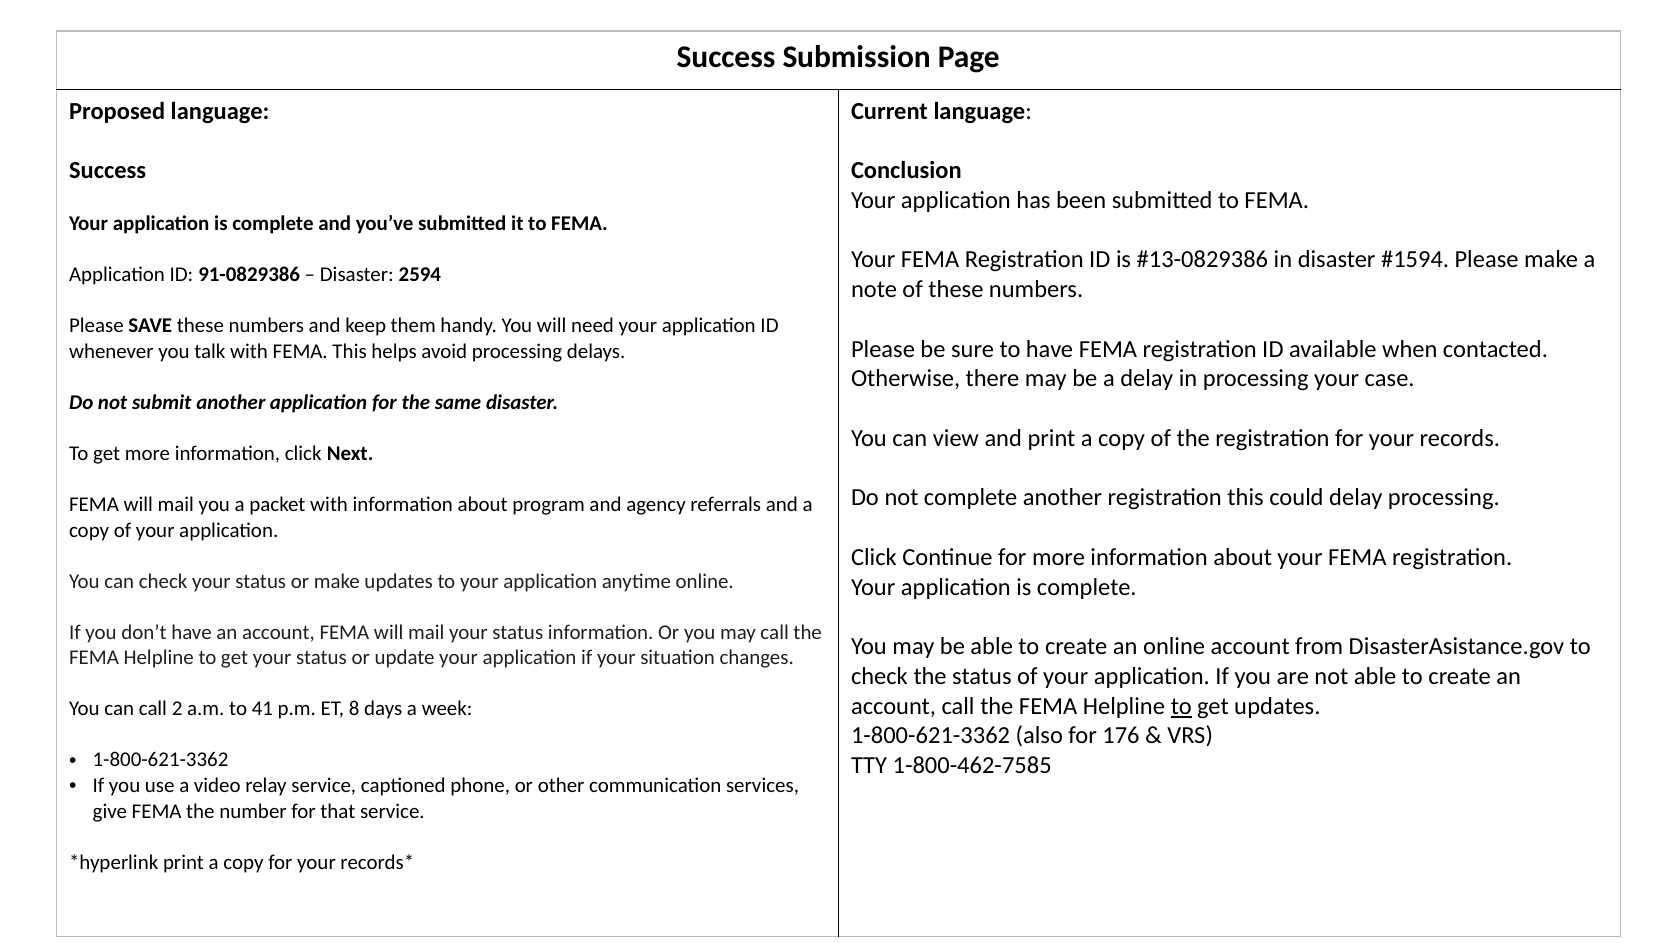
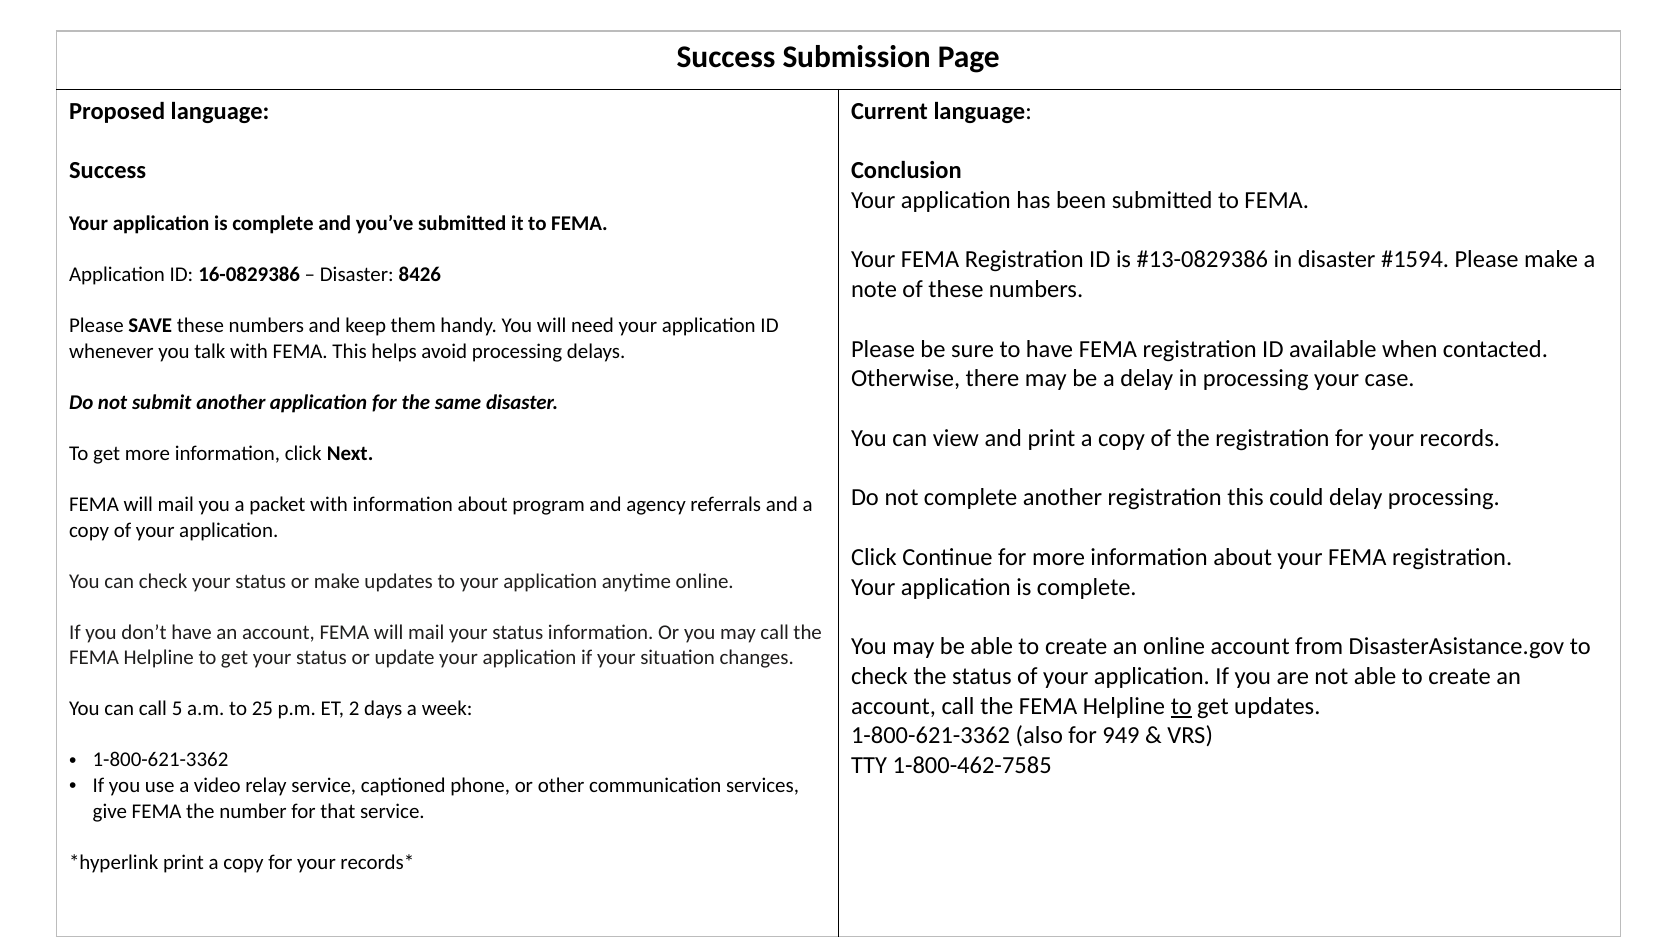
91-0829386: 91-0829386 -> 16-0829386 (249, 275)
2594: 2594 -> 8426 (420, 275)
2: 2 -> 5 (177, 709)
41: 41 -> 25 (262, 709)
8: 8 -> 2 (354, 709)
176: 176 -> 949 (1121, 736)
